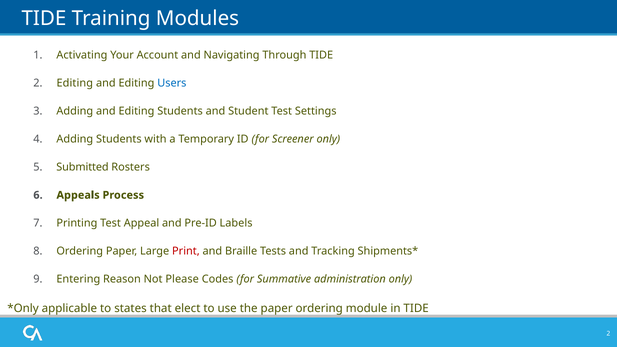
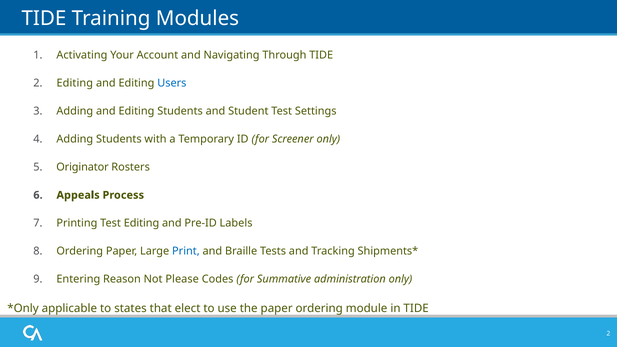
Submitted: Submitted -> Originator (82, 167)
Test Appeal: Appeal -> Editing (142, 223)
Print colour: red -> blue (186, 251)
